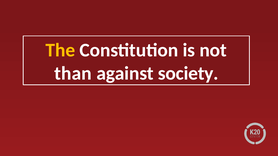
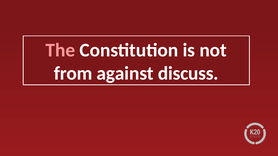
The colour: yellow -> pink (60, 50)
than: than -> from (73, 73)
society: society -> discuss (188, 73)
